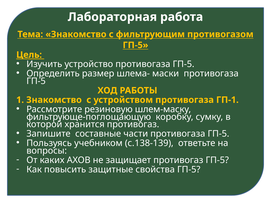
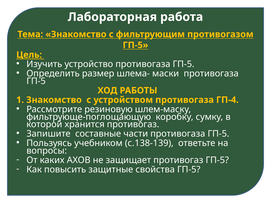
ГП-1: ГП-1 -> ГП-4 (227, 100)
